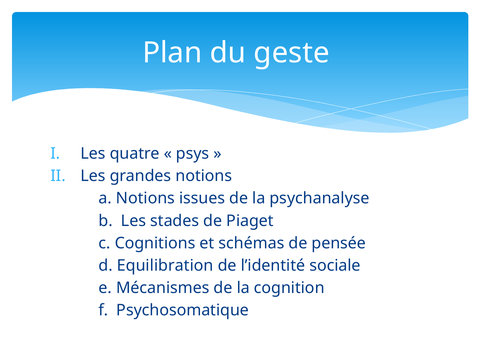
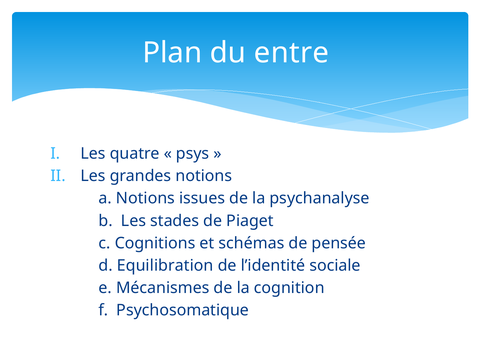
geste: geste -> entre (292, 53)
